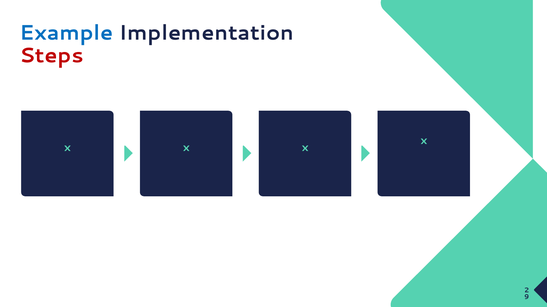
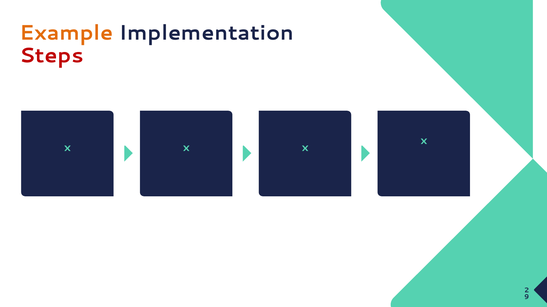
Example colour: blue -> orange (66, 33)
